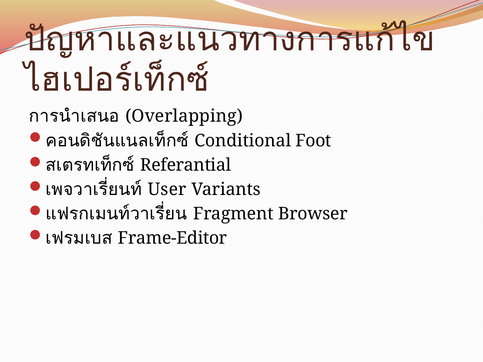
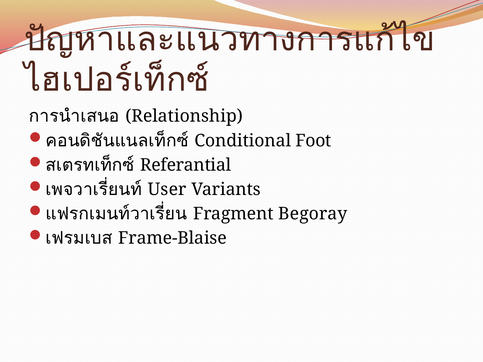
Overlapping: Overlapping -> Relationship (184, 116)
Browser: Browser -> Begoray (313, 214)
Frame-Editor: Frame-Editor -> Frame-Blaise (172, 238)
